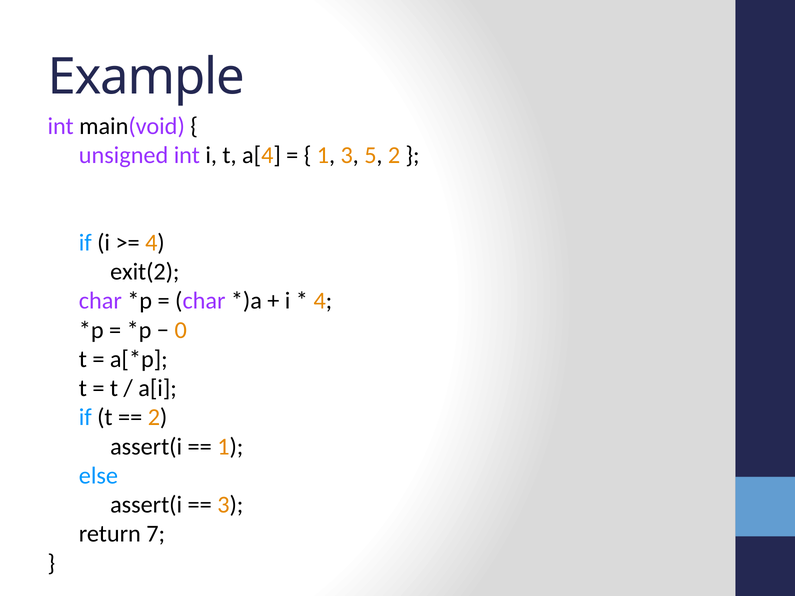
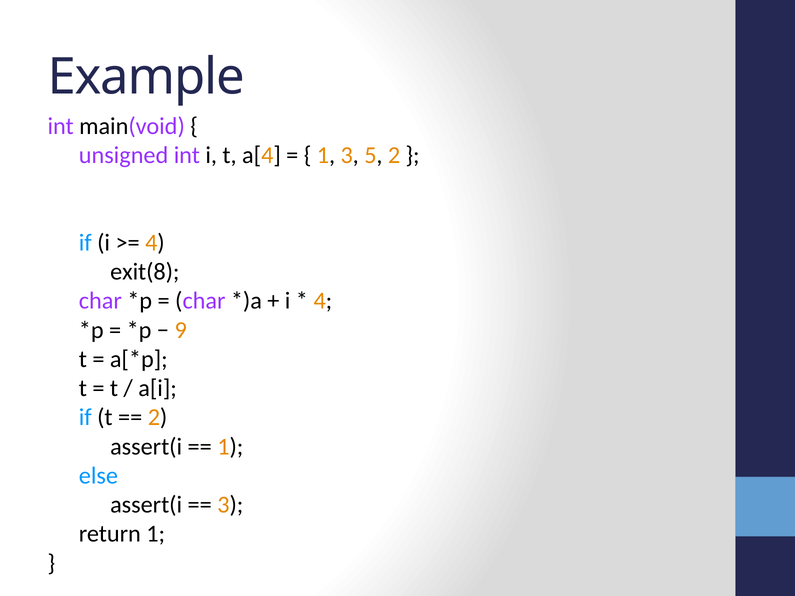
exit(2: exit(2 -> exit(8 (145, 272)
0: 0 -> 9 (181, 330)
return 7: 7 -> 1 (156, 534)
